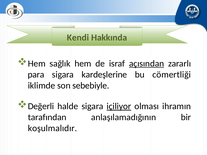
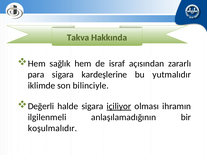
Kendi: Kendi -> Takva (78, 38)
açısından underline: present -> none (147, 64)
cömertliği: cömertliği -> yutmalıdır (172, 75)
sebebiyle: sebebiyle -> bilinciyle (91, 86)
tarafından: tarafından -> ilgilenmeli (47, 117)
